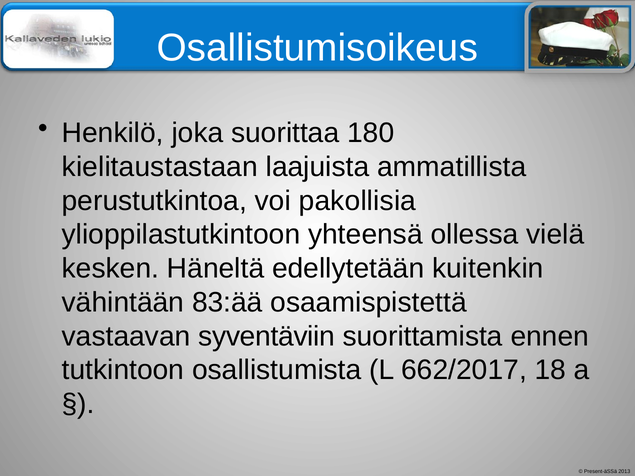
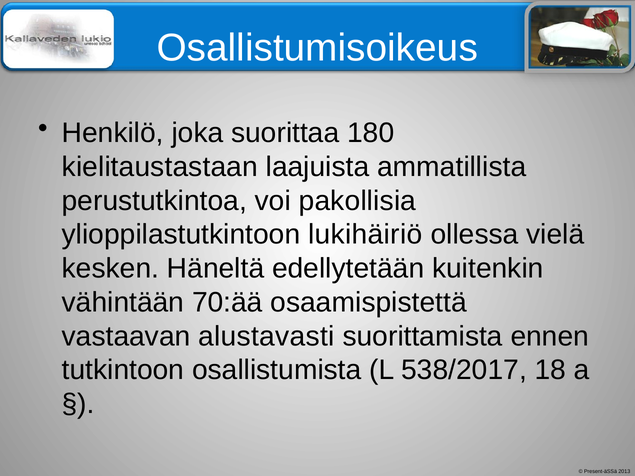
yhteensä: yhteensä -> lukihäiriö (365, 235)
83:ää: 83:ää -> 70:ää (227, 303)
syventäviin: syventäviin -> alustavasti (266, 336)
662/2017: 662/2017 -> 538/2017 (464, 370)
